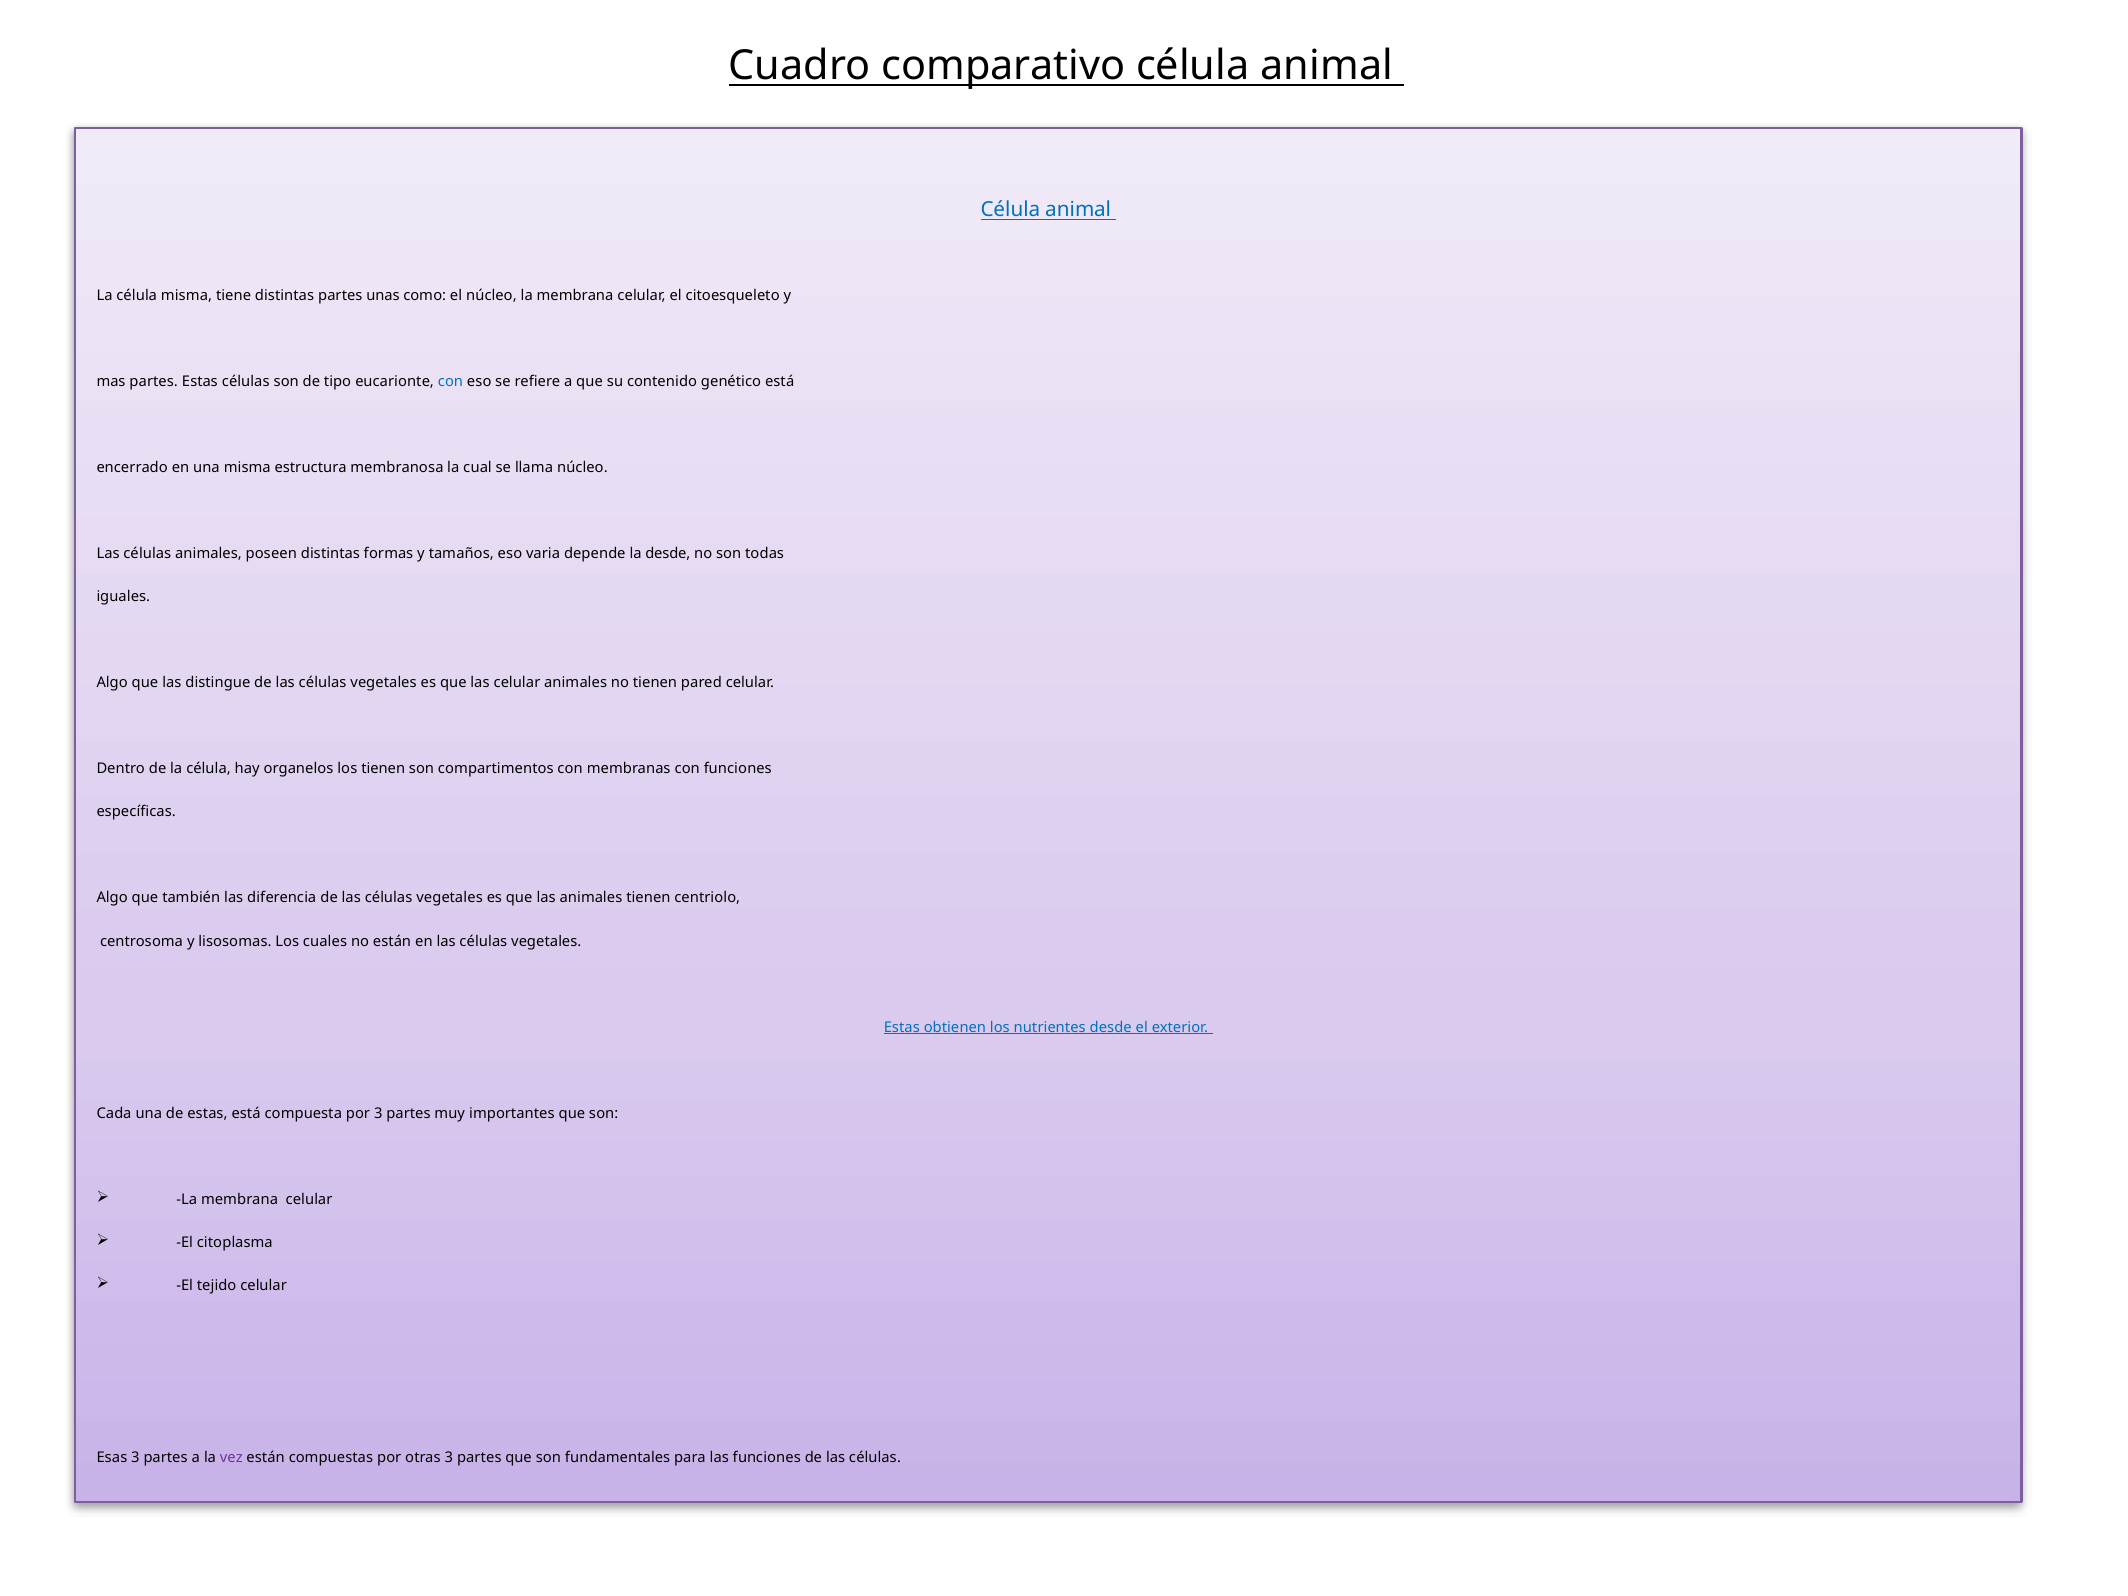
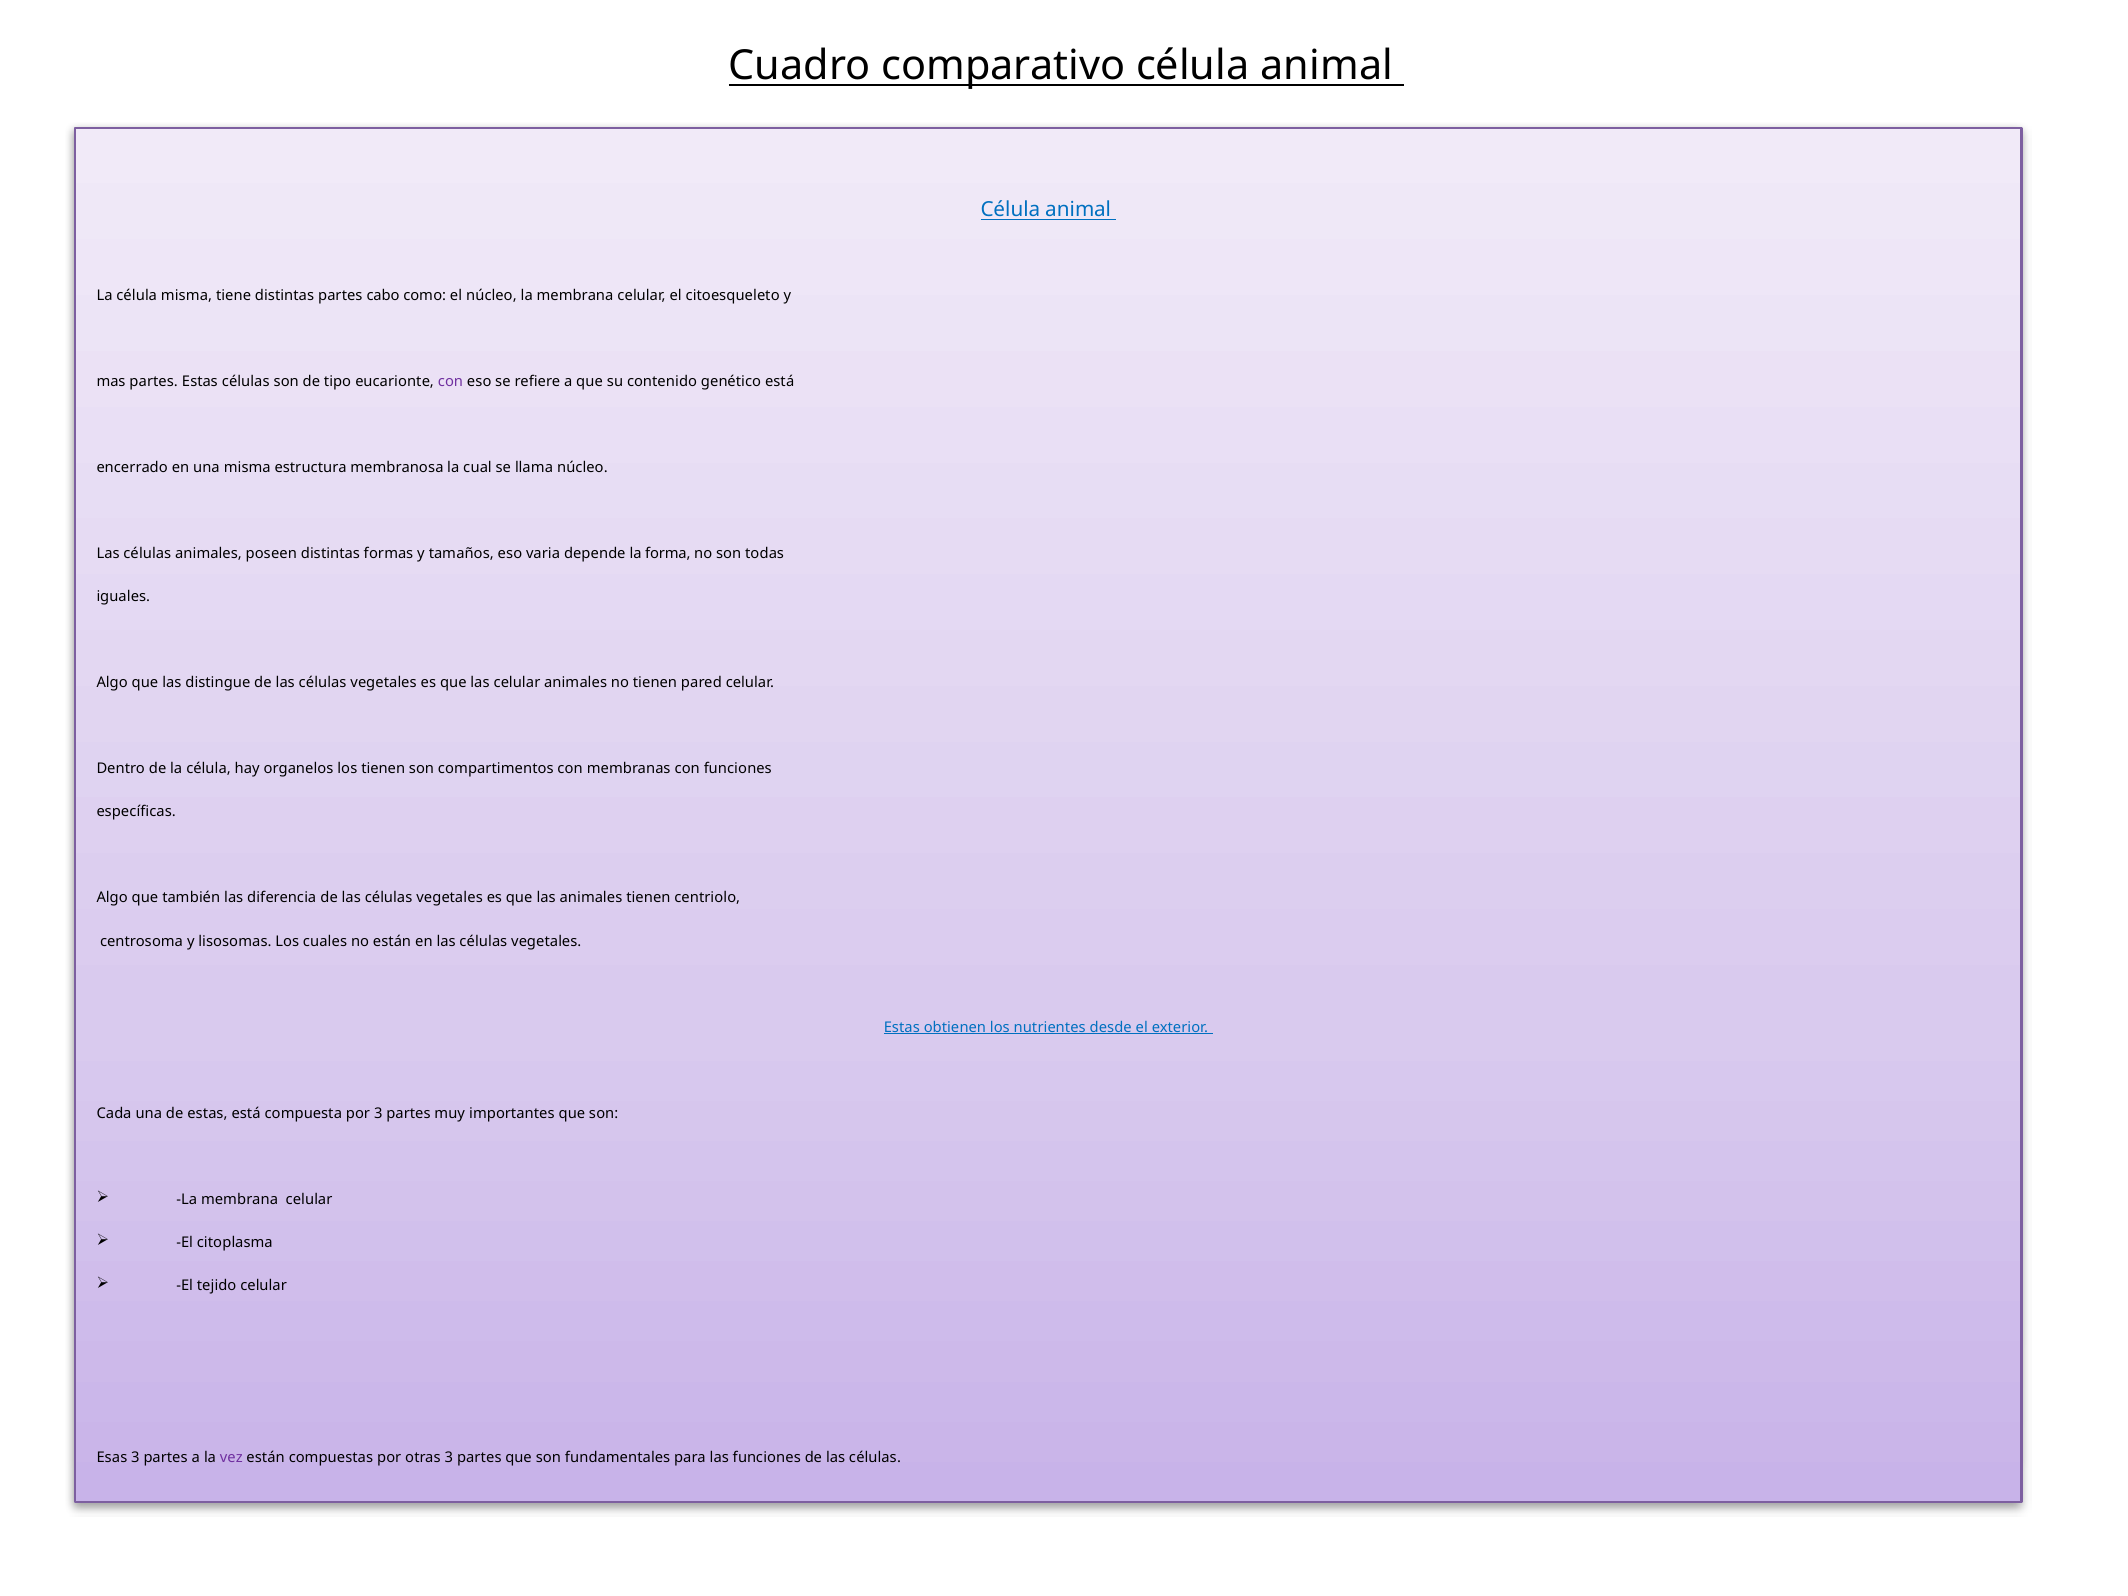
unas: unas -> cabo (383, 295)
con colour: blue -> purple (450, 381)
la desde: desde -> forma (668, 554)
